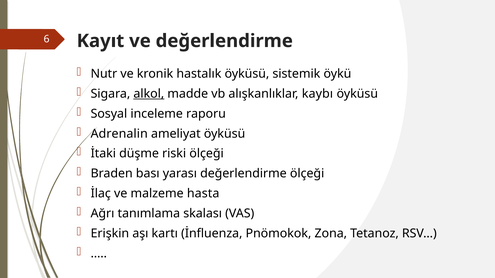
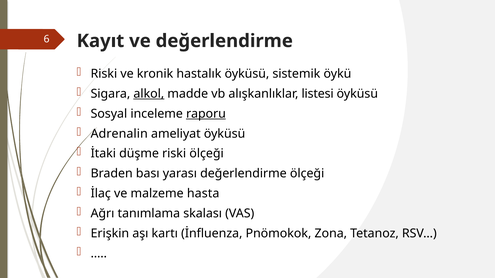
Nutr: Nutr -> Riski (104, 74)
kaybı: kaybı -> listesi (318, 94)
raporu underline: none -> present (206, 114)
